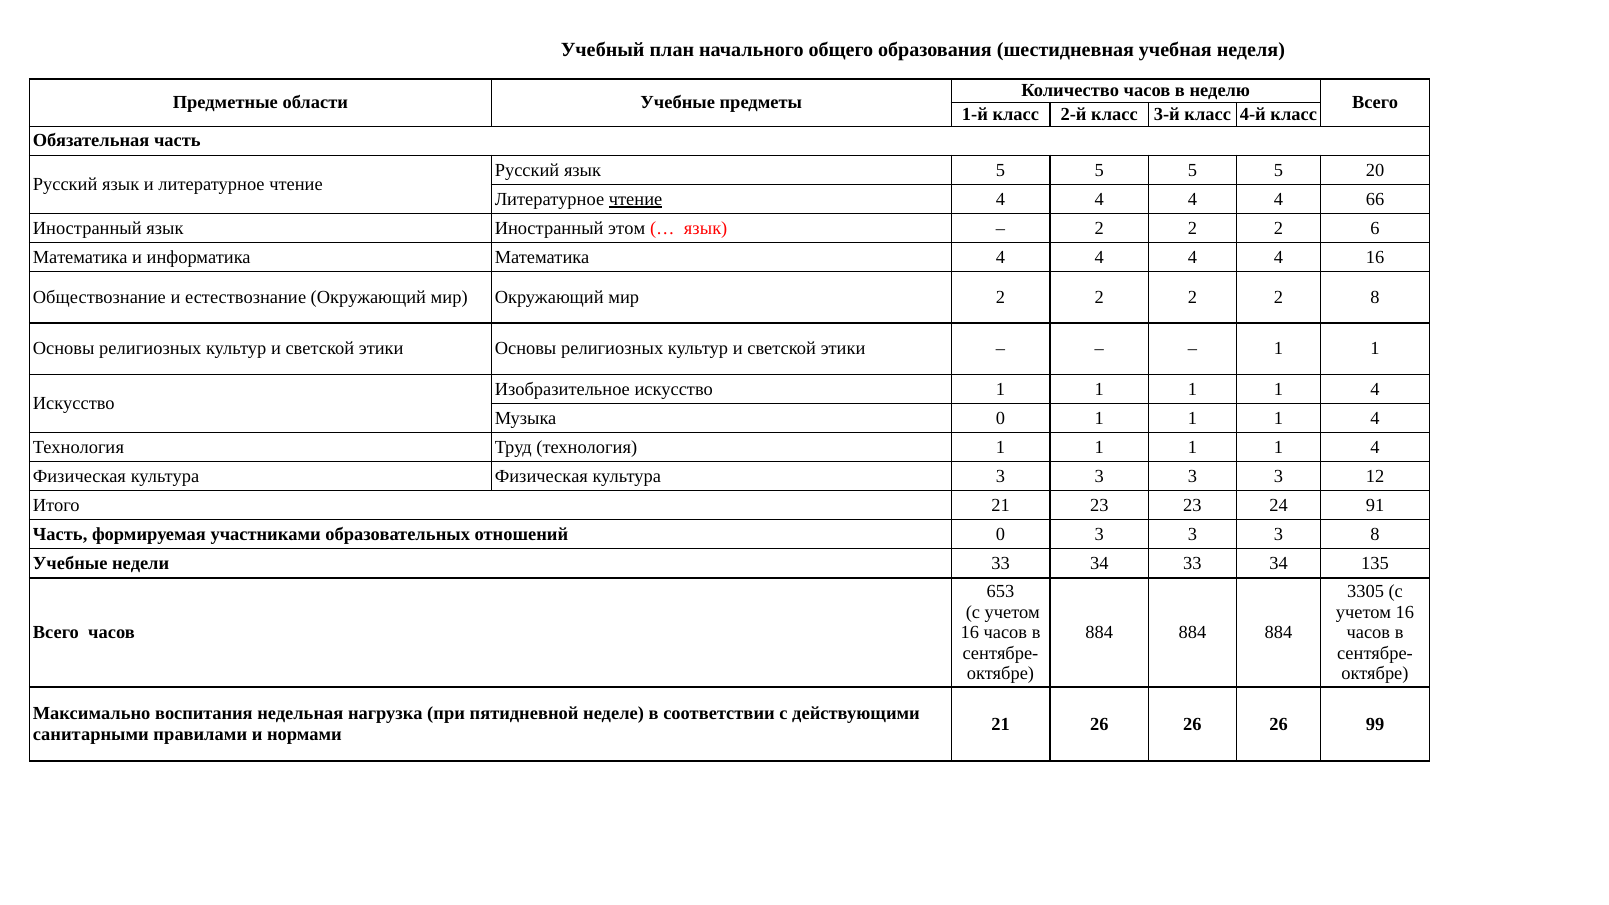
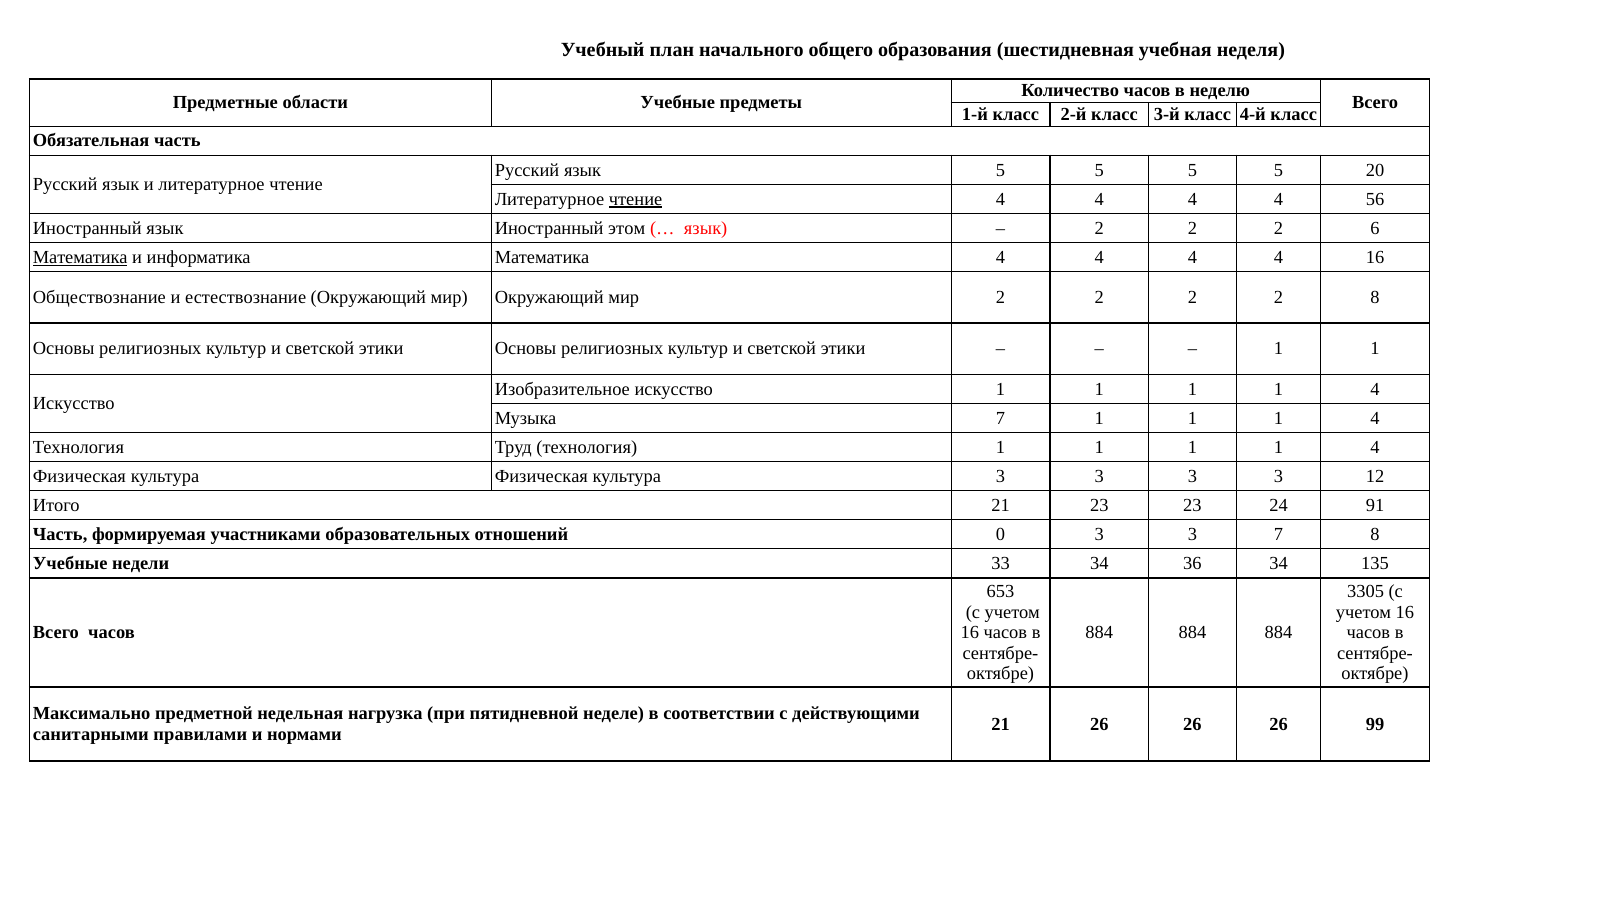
66: 66 -> 56 (1375, 199)
Математика underline: none -> present (80, 257)
Музыка 0: 0 -> 7 (1001, 418)
0 3 3 3: 3 -> 7 (1279, 534)
34 33: 33 -> 36 (1192, 563)
воспитания: воспитания -> предметной (204, 714)
